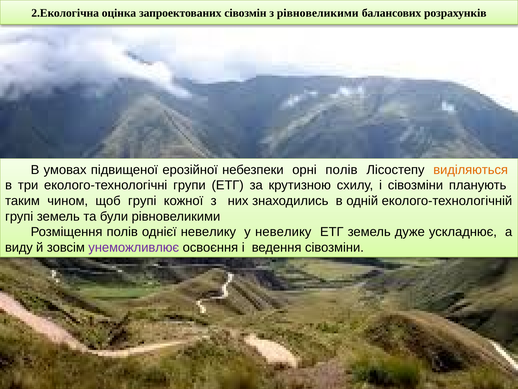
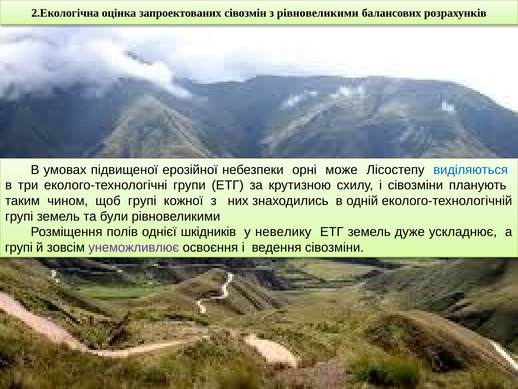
орні полів: полів -> може (342, 170)
виділяються colour: orange -> blue (471, 170)
однієї невелику: невелику -> шкiдникiв (208, 232)
виду: виду -> групі (19, 247)
